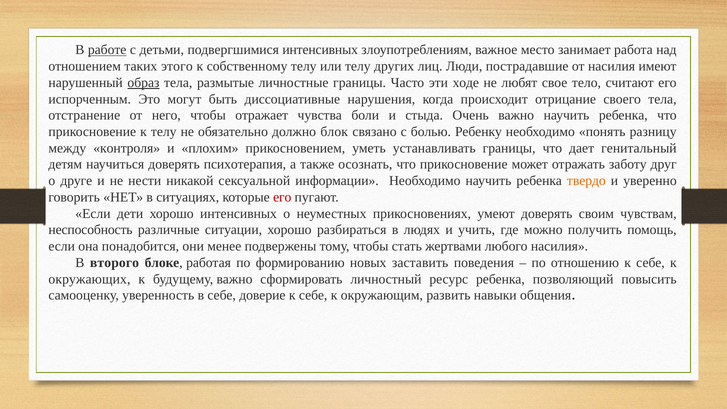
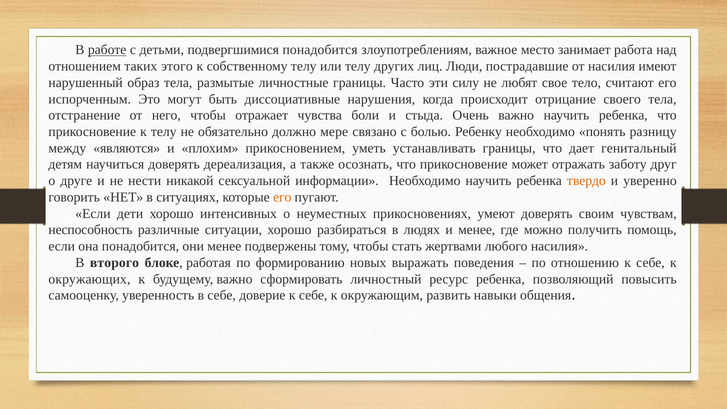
подвергшимися интенсивных: интенсивных -> понадобится (320, 50)
образ underline: present -> none (143, 83)
ходе: ходе -> силу (466, 83)
блок: блок -> мере (334, 132)
контроля: контроля -> являются (127, 148)
психотерапия: психотерапия -> дереализация (245, 164)
его colour: red -> orange (282, 197)
и учить: учить -> менее (477, 230)
заставить: заставить -> выражать (420, 263)
